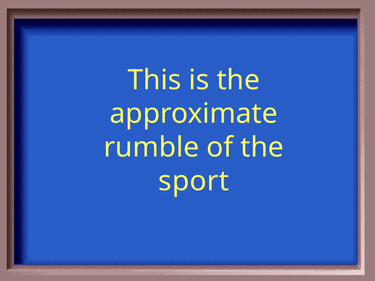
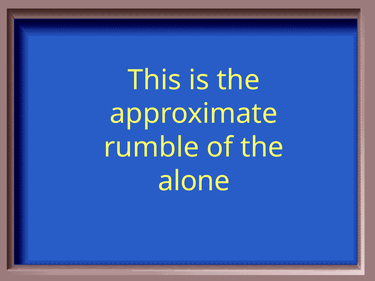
sport: sport -> alone (194, 181)
